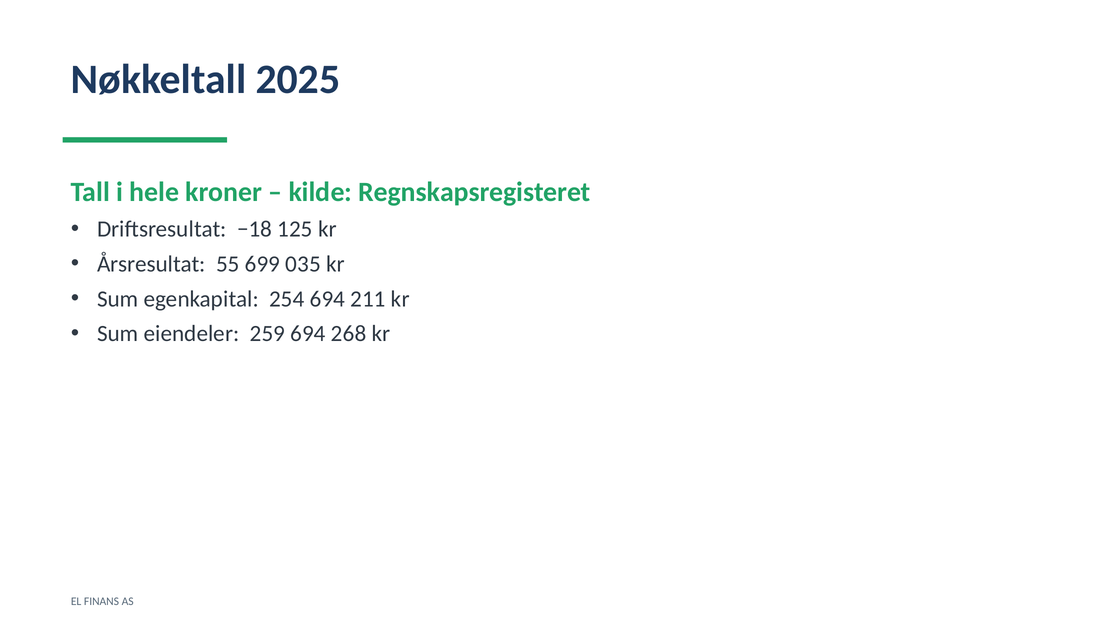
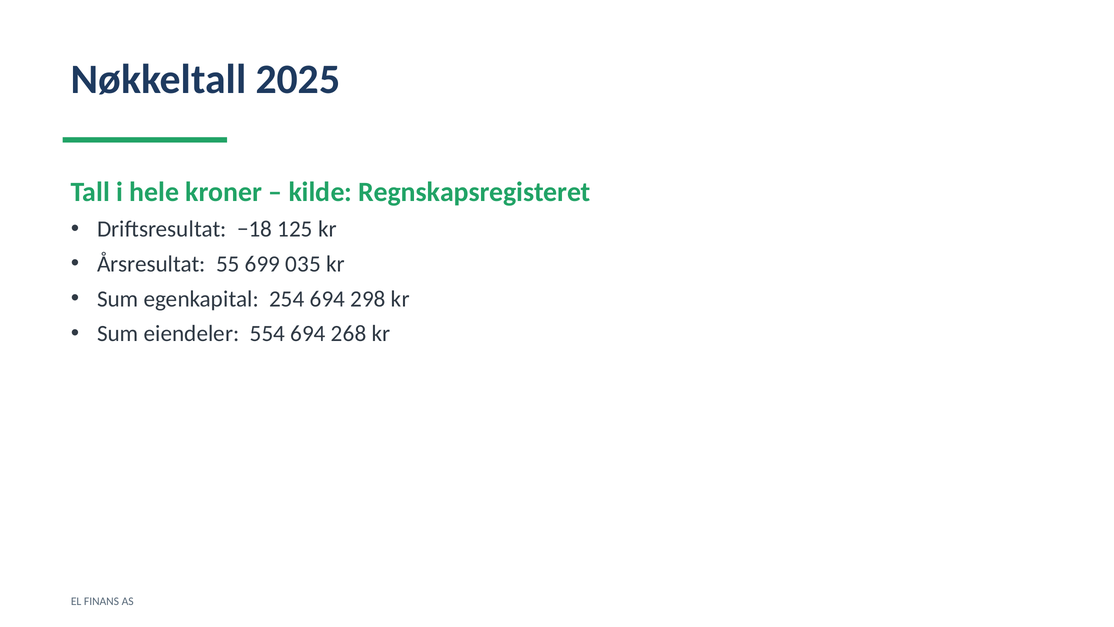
211: 211 -> 298 (368, 299)
259: 259 -> 554 (267, 334)
